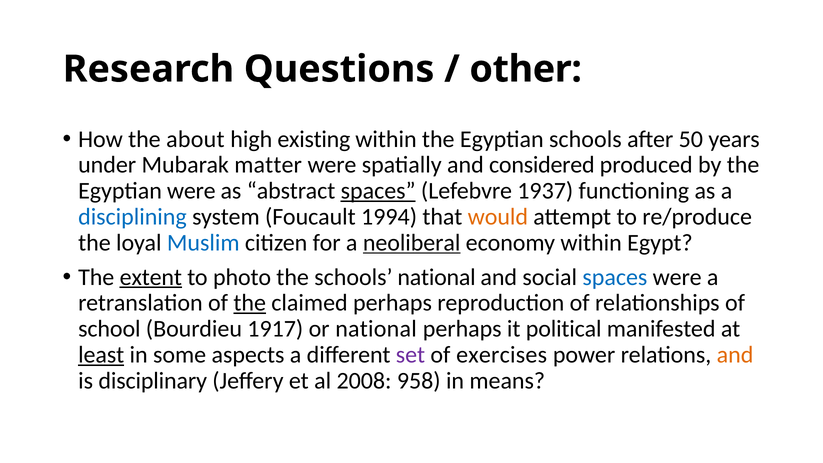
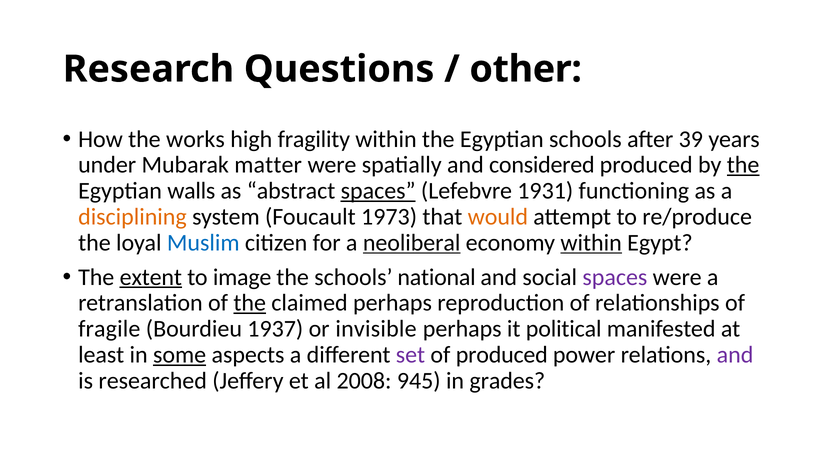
about: about -> works (195, 139)
existing: existing -> fragility (314, 139)
50: 50 -> 39 (691, 139)
the underline: none -> present (743, 165)
Egyptian were: were -> walls (191, 191)
1937: 1937 -> 1931 (545, 191)
disciplining colour: blue -> orange (132, 217)
1994: 1994 -> 1973 (389, 217)
within underline: none -> present (591, 243)
photo: photo -> image (242, 277)
spaces colour: blue -> purple (615, 277)
school: school -> fragile (109, 329)
1917: 1917 -> 1937 (275, 329)
or national: national -> invisible (376, 329)
least underline: present -> none (101, 355)
some underline: none -> present (180, 355)
of exercises: exercises -> produced (502, 355)
and colour: orange -> purple (735, 355)
disciplinary: disciplinary -> researched (153, 381)
958: 958 -> 945 (419, 381)
means: means -> grades (507, 381)
